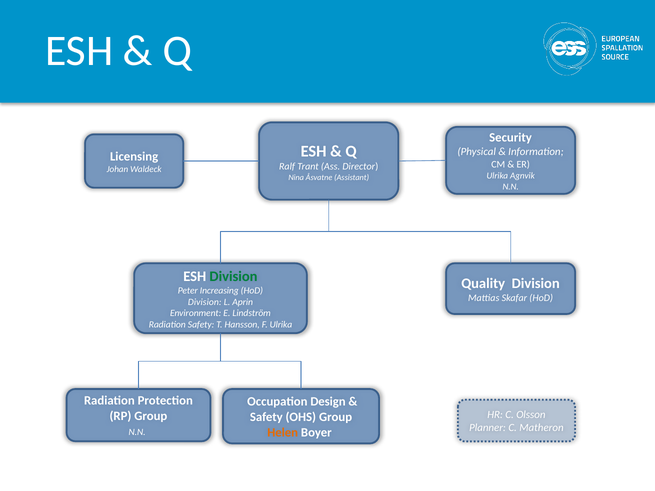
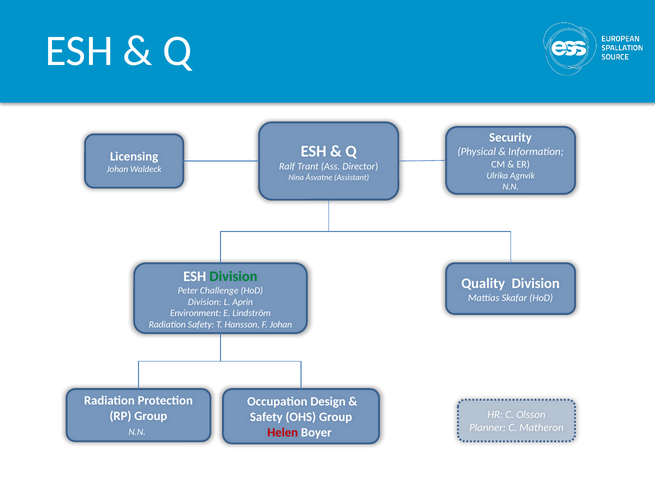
Increasing: Increasing -> Challenge (219, 291)
F Ulrika: Ulrika -> Johan (281, 325)
Helen colour: orange -> red (283, 433)
